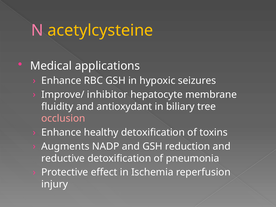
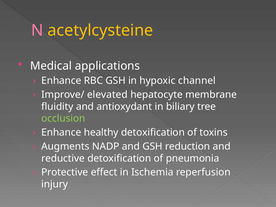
seizures: seizures -> channel (197, 81)
inhibitor: inhibitor -> elevated (107, 95)
occlusion colour: pink -> light green (63, 118)
